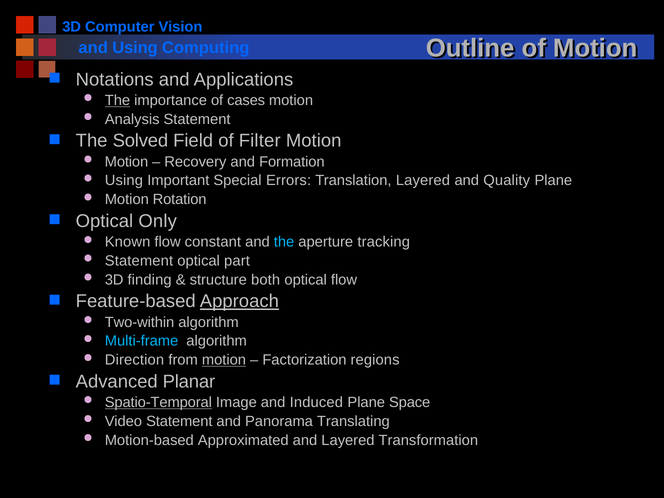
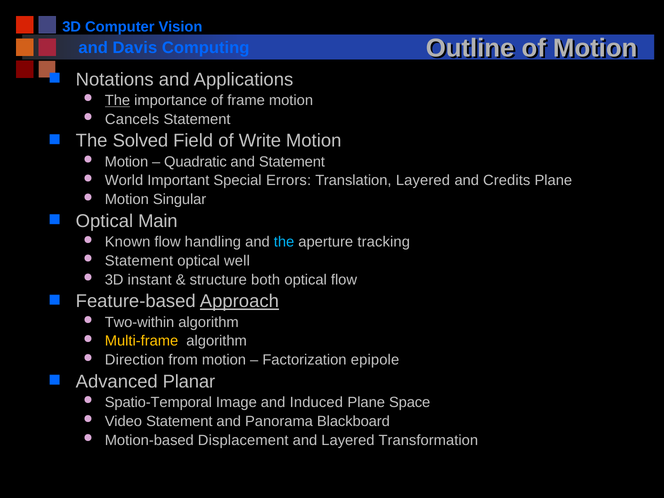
and Using: Using -> Davis (135, 48)
cases: cases -> frame (246, 100)
Analysis: Analysis -> Cancels (132, 119)
Filter: Filter -> Write (260, 141)
Recovery: Recovery -> Quadratic (195, 162)
and Formation: Formation -> Statement (292, 162)
Using: Using -> World (124, 181)
Quality: Quality -> Credits (507, 181)
Rotation: Rotation -> Singular (180, 199)
Only: Only -> Main (158, 221)
constant: constant -> handling (213, 242)
part: part -> well (237, 261)
finding: finding -> instant (150, 280)
Multi-frame colour: light blue -> yellow (142, 341)
motion underline: present -> none (224, 360)
regions: regions -> epipole (375, 360)
Spatio-Temporal underline: present -> none (158, 402)
Translating: Translating -> Blackboard (353, 421)
Approximated: Approximated -> Displacement (243, 440)
